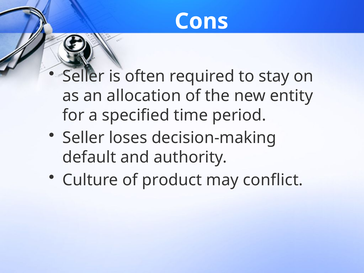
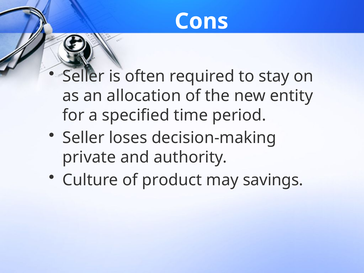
default: default -> private (89, 157)
conflict: conflict -> savings (273, 180)
